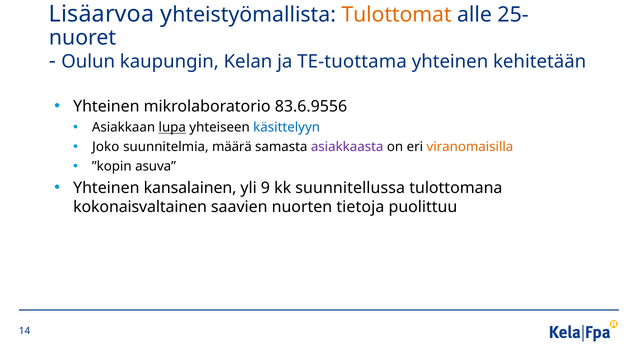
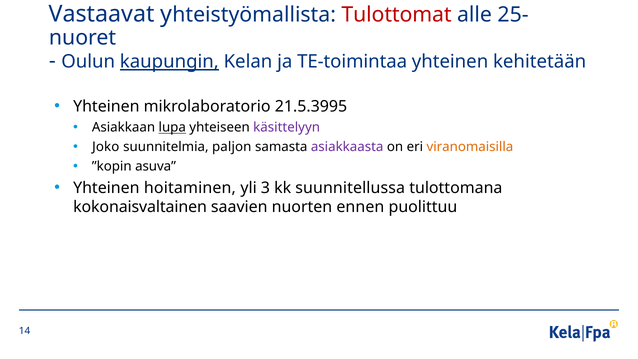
Lisäarvoa: Lisäarvoa -> Vastaavat (102, 14)
Tulottomat colour: orange -> red (397, 14)
kaupungin underline: none -> present (169, 62)
TE-tuottama: TE-tuottama -> TE-toimintaa (352, 62)
83.6.9556: 83.6.9556 -> 21.5.3995 (311, 107)
käsittelyyn colour: blue -> purple (287, 127)
määrä: määrä -> paljon (232, 147)
kansalainen: kansalainen -> hoitaminen (190, 188)
9: 9 -> 3 (265, 188)
tietoja: tietoja -> ennen (360, 207)
